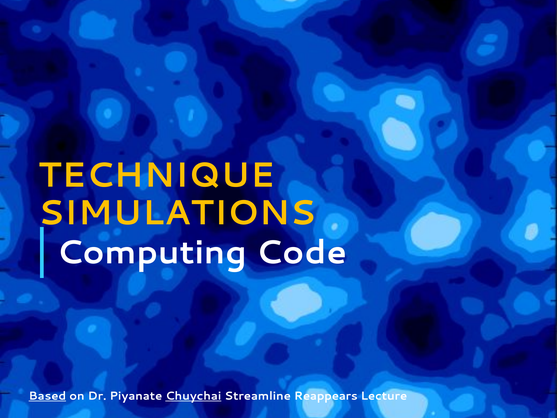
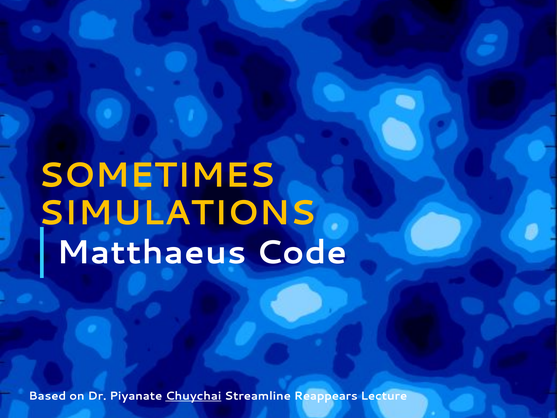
TECHNIQUE: TECHNIQUE -> SOMETIMES (157, 175)
Computing: Computing -> Matthaeus (151, 252)
Based underline: present -> none (47, 396)
